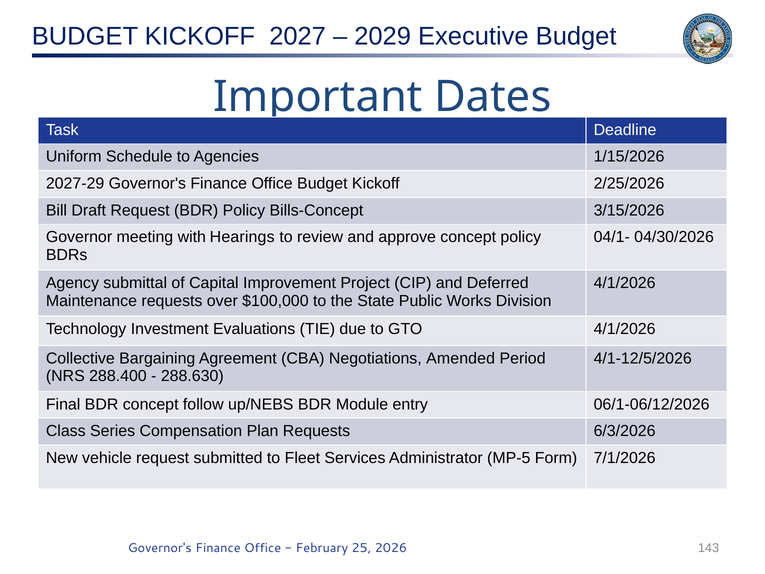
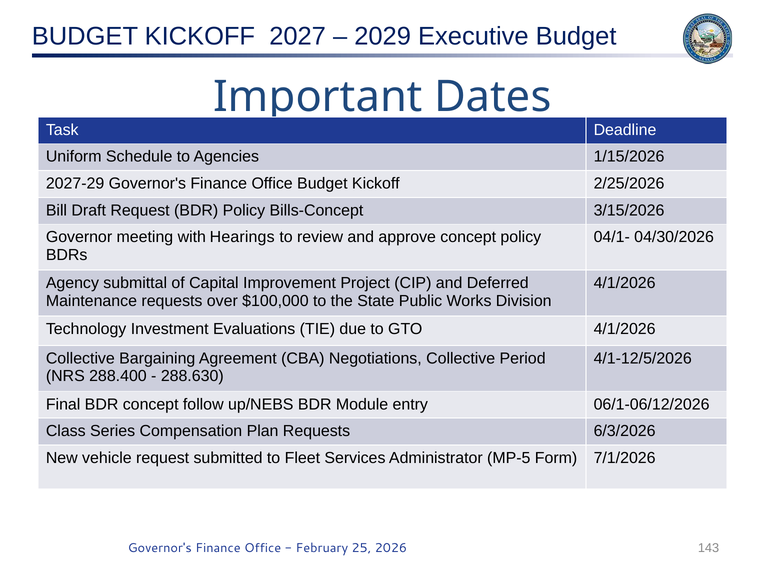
Negotiations Amended: Amended -> Collective (461, 358)
